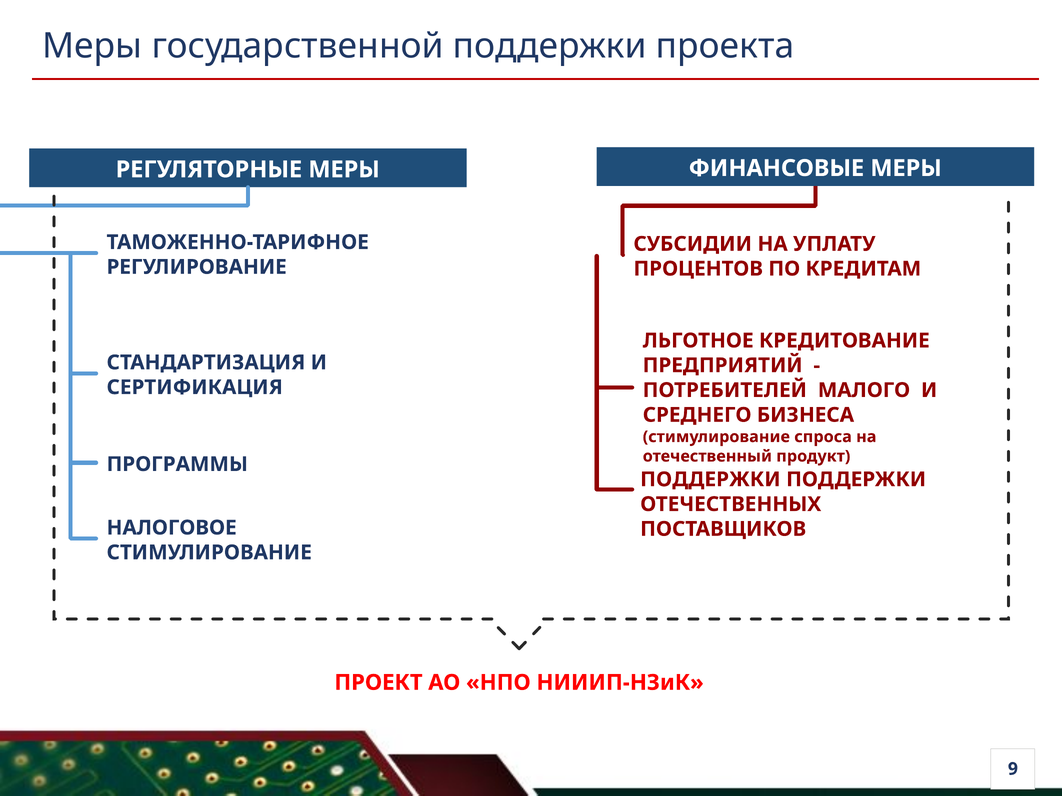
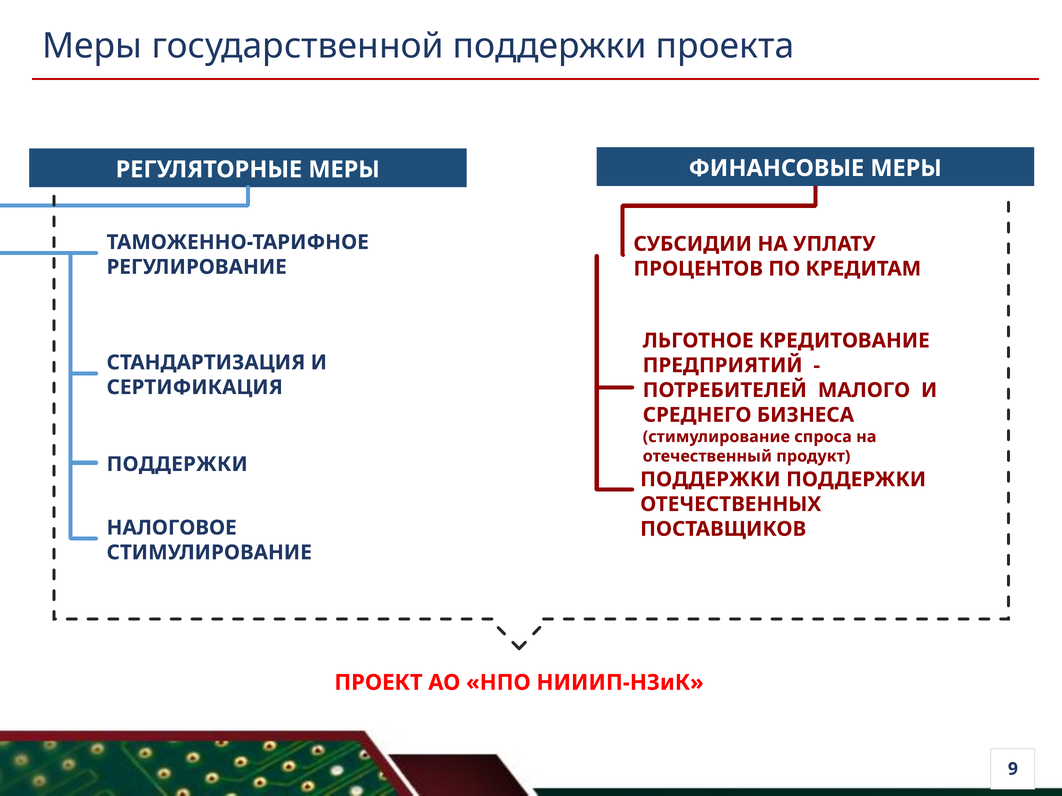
ПРОГРАММЫ: ПРОГРАММЫ -> ПОДДЕРЖКИ (177, 464)
